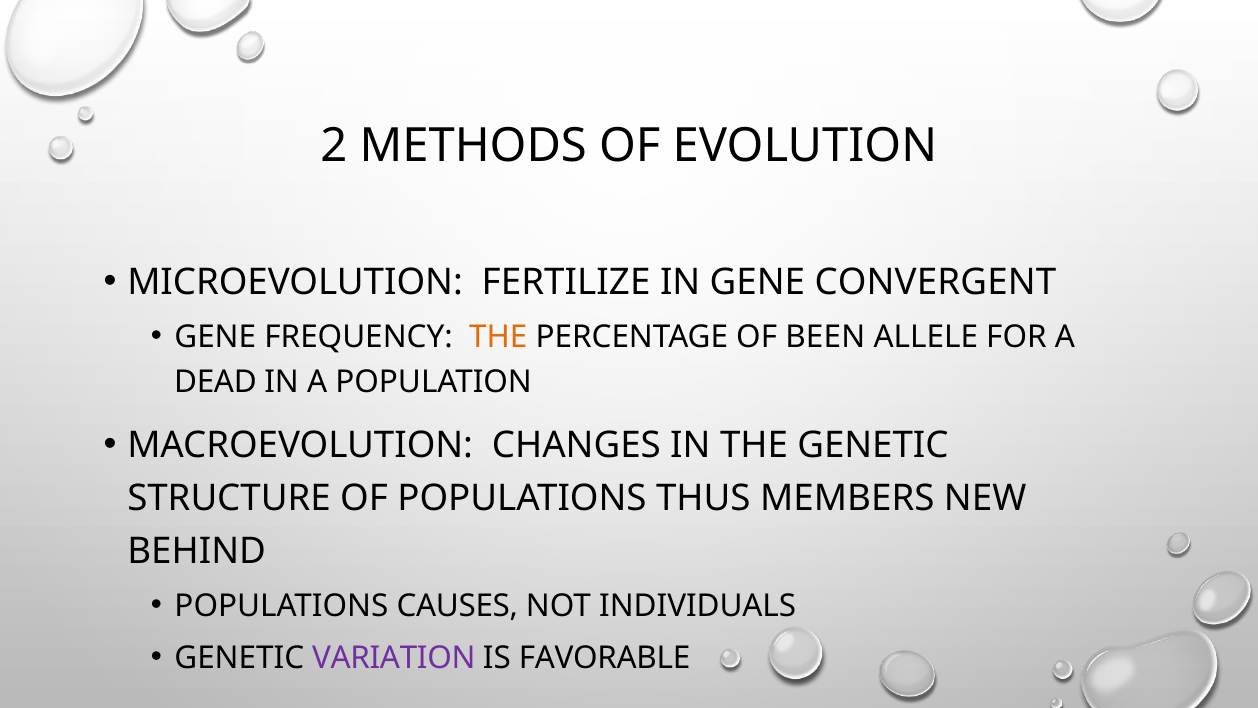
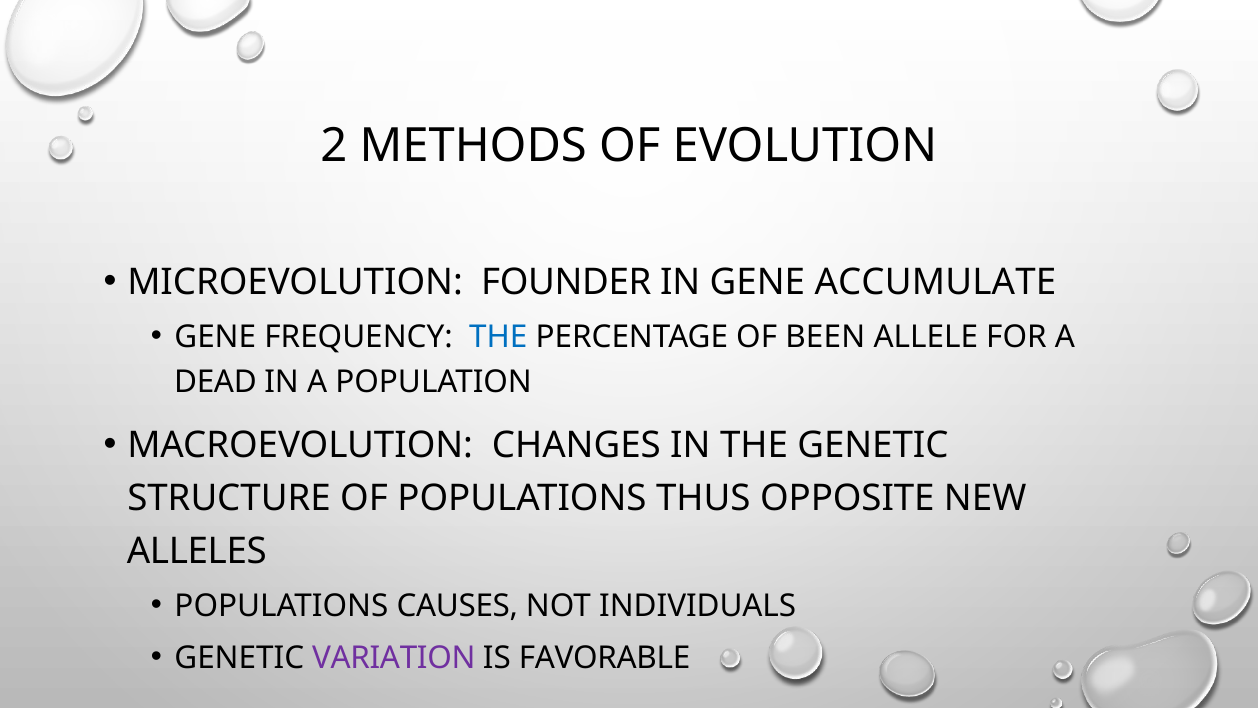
FERTILIZE: FERTILIZE -> FOUNDER (566, 282)
CONVERGENT: CONVERGENT -> ACCUMULATE (935, 282)
THE colour: orange -> blue (498, 337)
MEMBERS: MEMBERS -> OPPOSITE (847, 498)
BEHIND: BEHIND -> ALLELES (197, 551)
